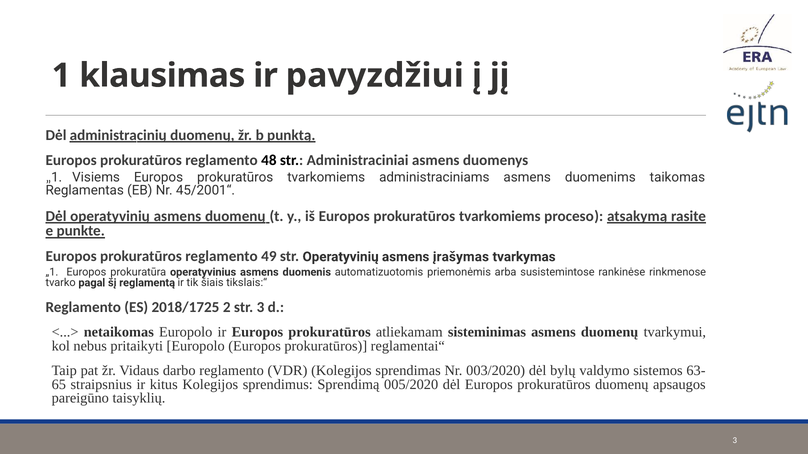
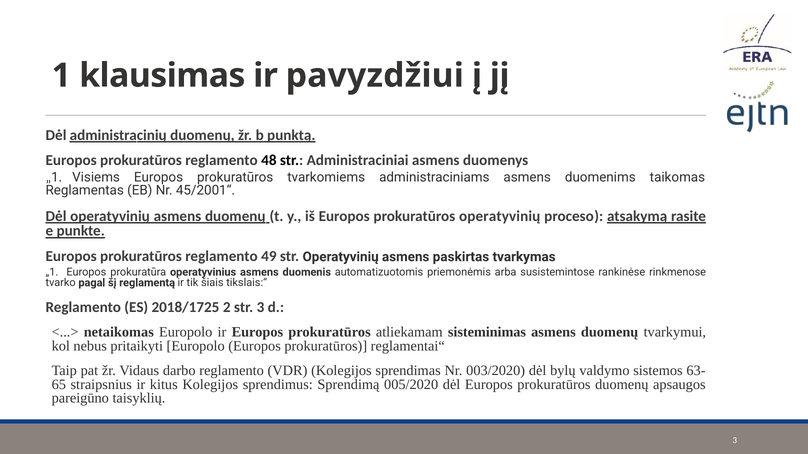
iš Europos prokuratūros tvarkomiems: tvarkomiems -> operatyvinių (500, 216)
įrašymas: įrašymas -> paskirtas (461, 257)
